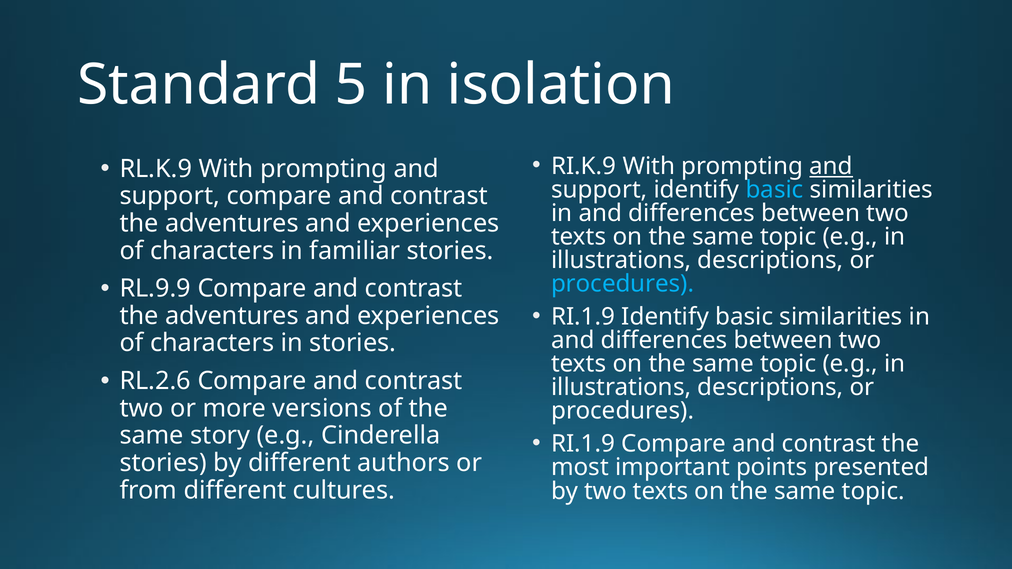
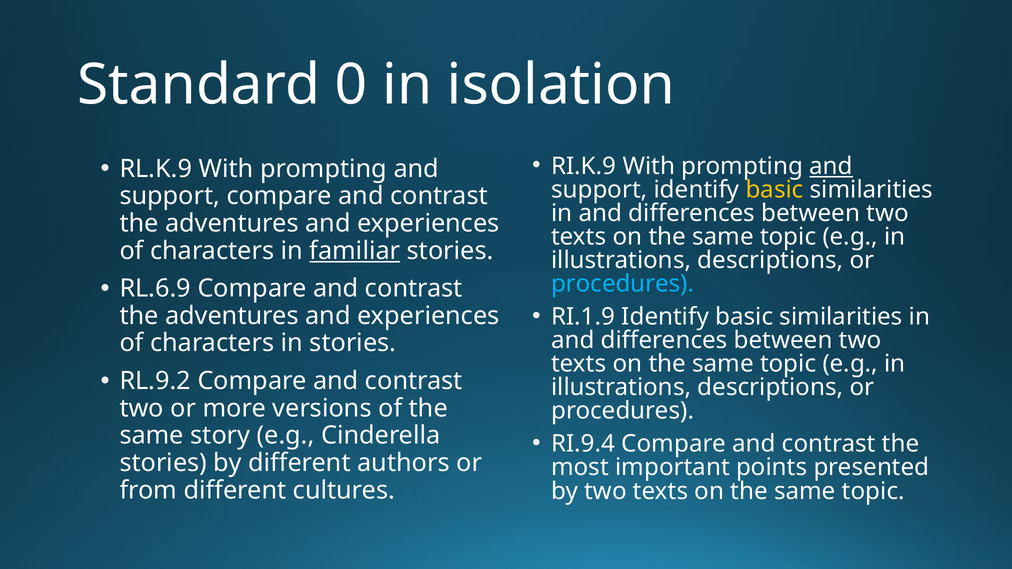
5: 5 -> 0 (351, 85)
basic colour: light blue -> yellow (775, 190)
familiar underline: none -> present (355, 251)
RL.9.9: RL.9.9 -> RL.6.9 (155, 289)
RL.2.6: RL.2.6 -> RL.9.2 (155, 381)
RI.1.9: RI.1.9 -> RI.9.4 (583, 444)
